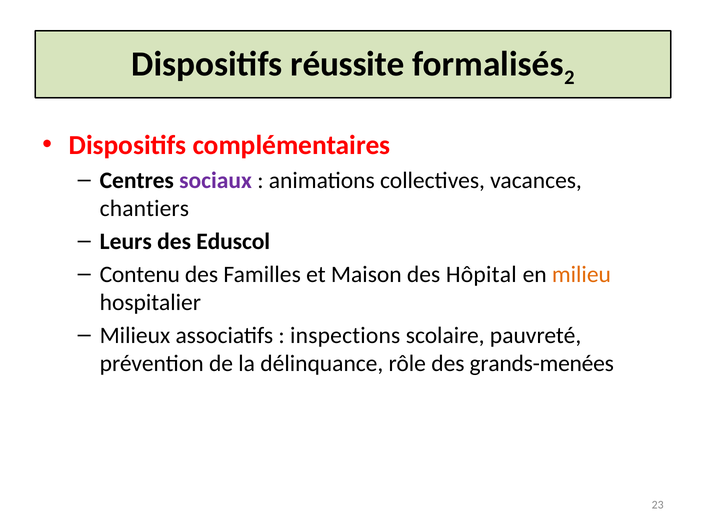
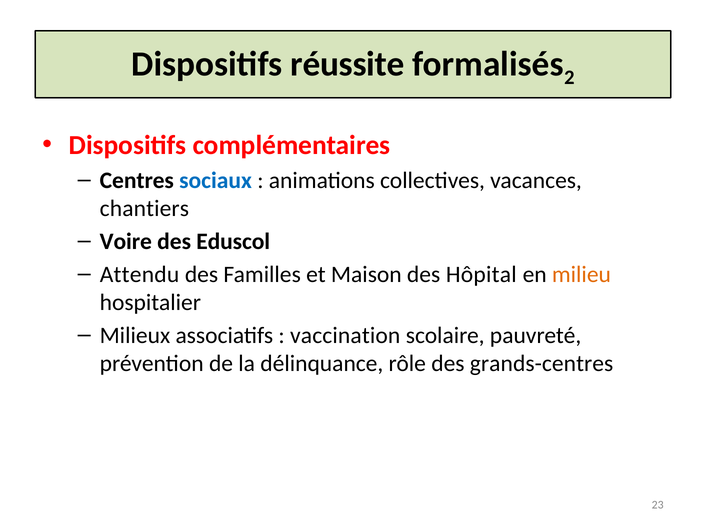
sociaux colour: purple -> blue (216, 180)
Leurs: Leurs -> Voire (126, 242)
Contenu: Contenu -> Attendu (140, 275)
inspections: inspections -> vaccination (345, 336)
grands-menées: grands-menées -> grands-centres (542, 364)
